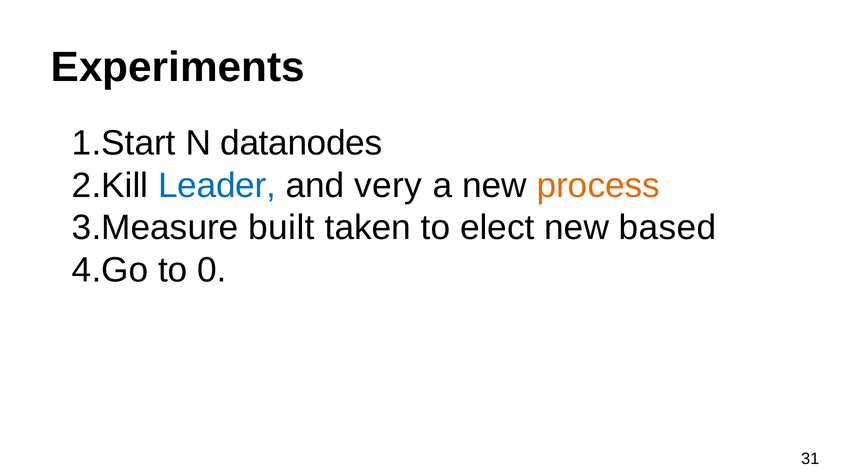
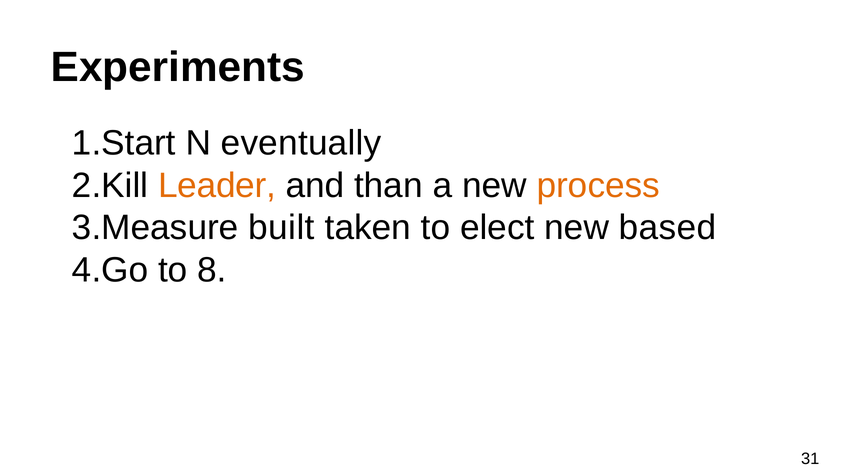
datanodes: datanodes -> eventually (301, 143)
Leader colour: blue -> orange (217, 186)
very: very -> than (388, 186)
0: 0 -> 8 (212, 270)
